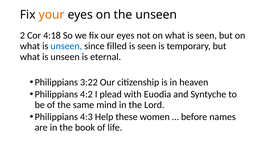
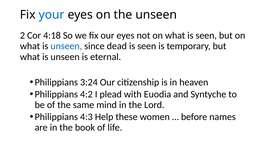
your colour: orange -> blue (52, 15)
filled: filled -> dead (117, 46)
3:22: 3:22 -> 3:24 (89, 82)
